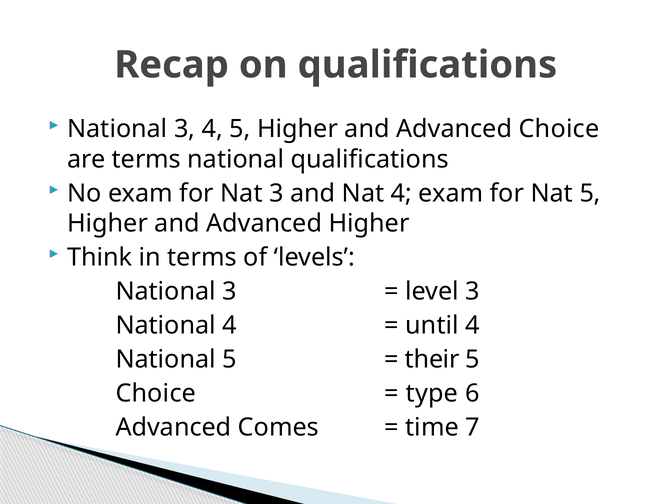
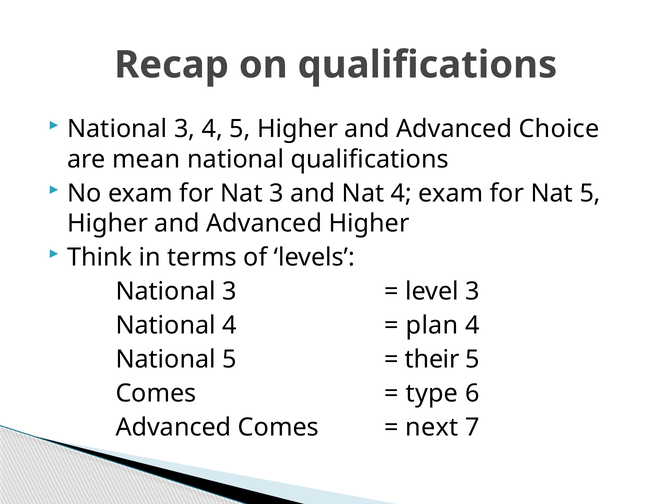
are terms: terms -> mean (146, 159)
until: until -> plan (432, 326)
Choice: Choice -> Comes (156, 394)
time: time -> next (432, 428)
